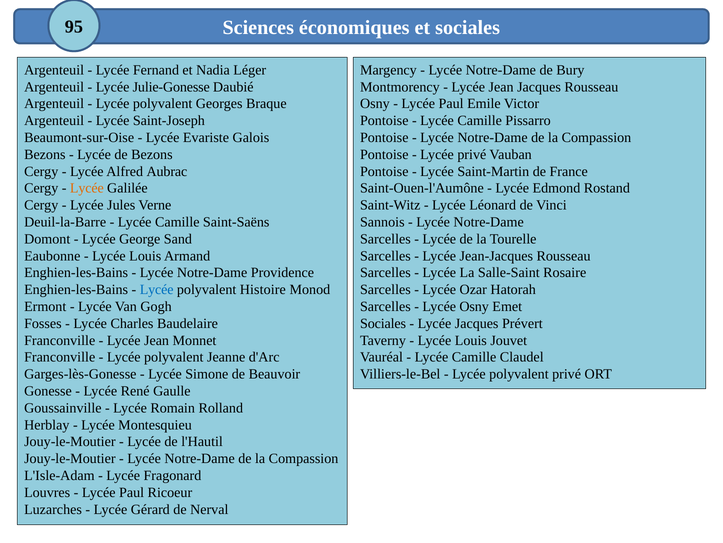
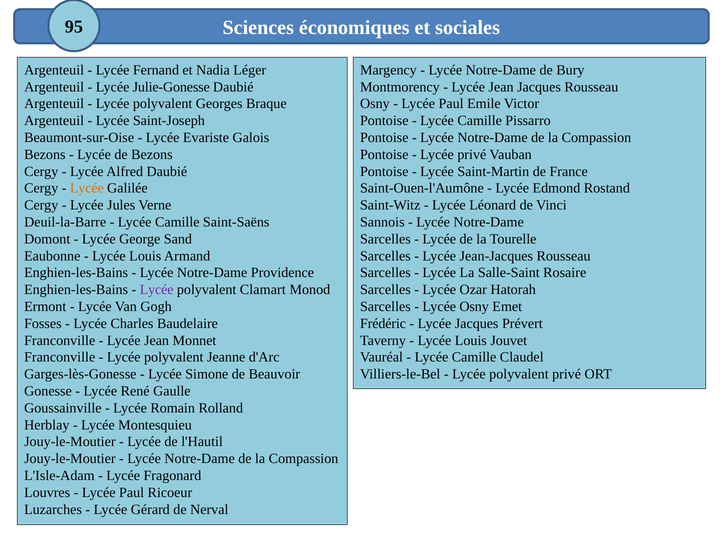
Alfred Aubrac: Aubrac -> Daubié (167, 171)
Lycée colour: blue -> purple (157, 289)
Histoire: Histoire -> Clamart (263, 289)
Sociales: Sociales -> Frédéric (383, 323)
